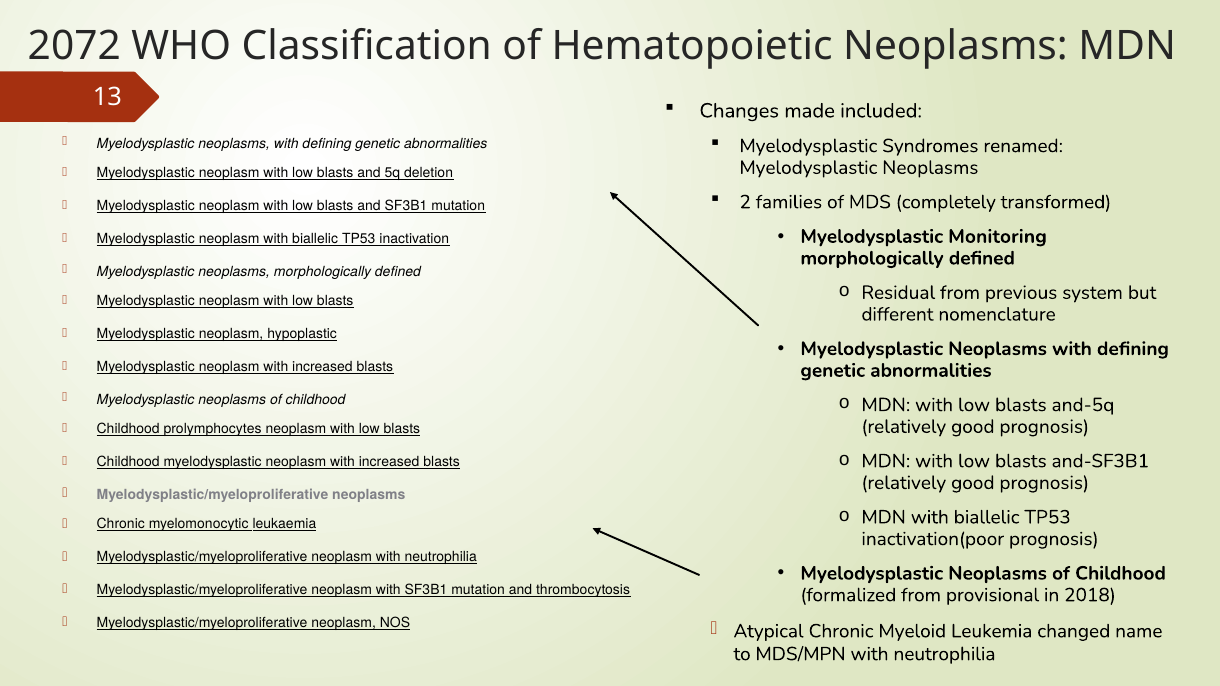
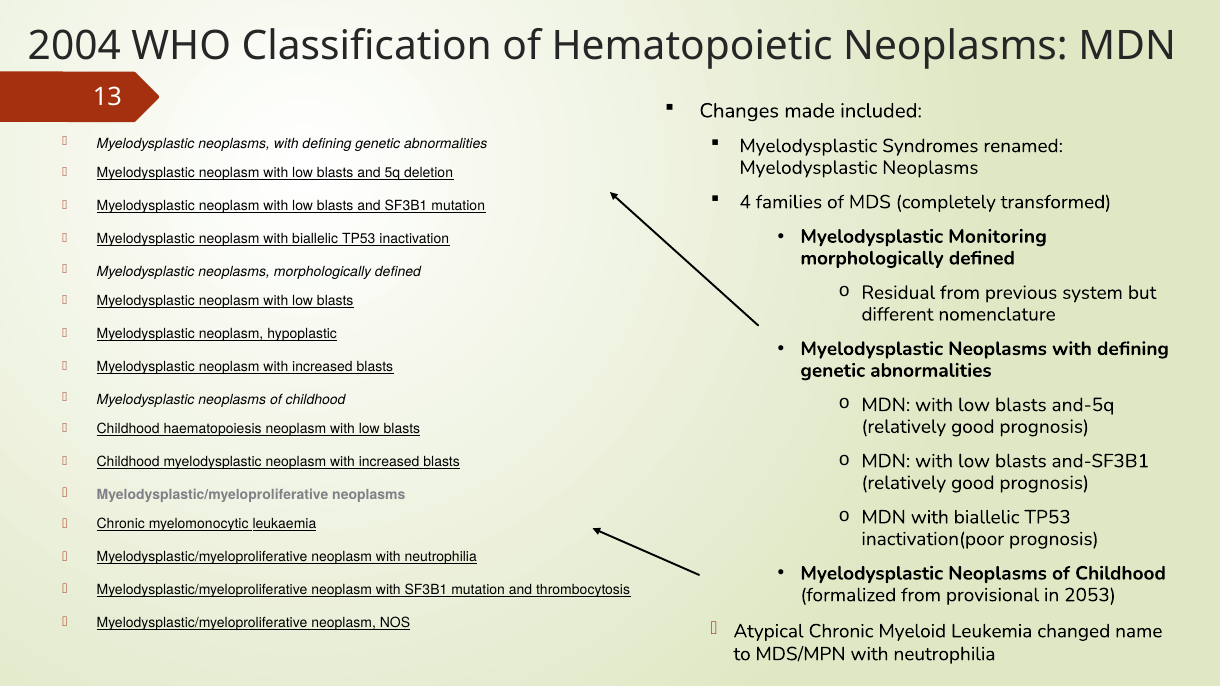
2072: 2072 -> 2004 (74, 47)
2: 2 -> 4 (745, 202)
prolymphocytes: prolymphocytes -> haematopoiesis (213, 429)
2018: 2018 -> 2053 (1090, 595)
